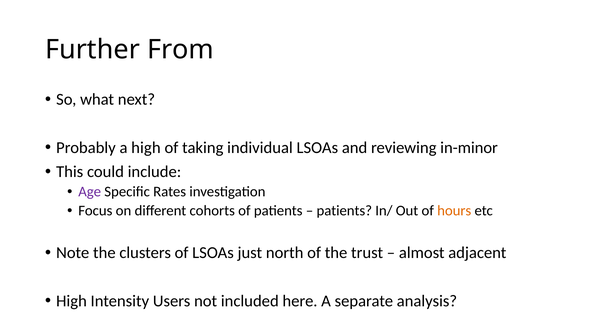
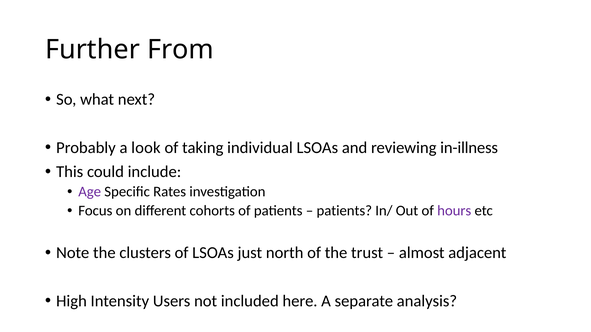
a high: high -> look (146, 148)
in-minor: in-minor -> in-illness (469, 148)
hours colour: orange -> purple (454, 211)
